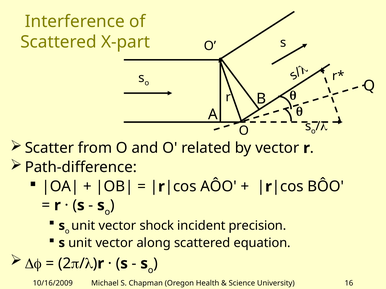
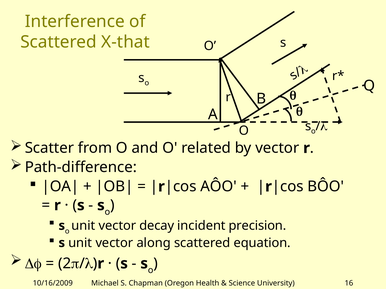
X-part: X-part -> X-that (126, 42)
shock: shock -> decay (157, 226)
